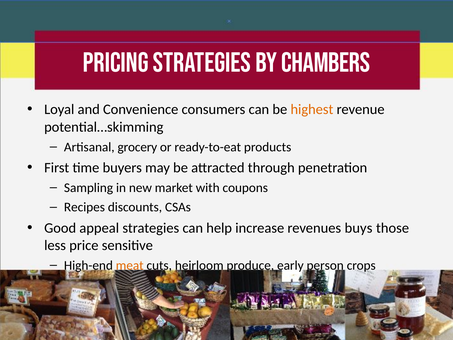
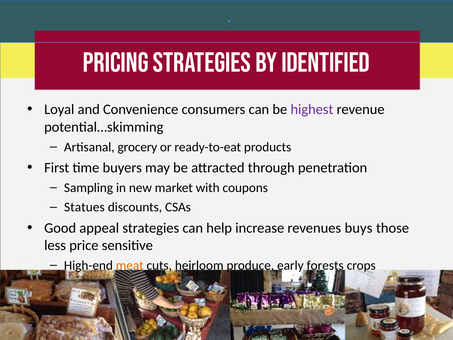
Chambers: Chambers -> Identified (326, 63)
highest colour: orange -> purple (312, 109)
Recipes: Recipes -> Statues (84, 207)
person: person -> forests (325, 265)
